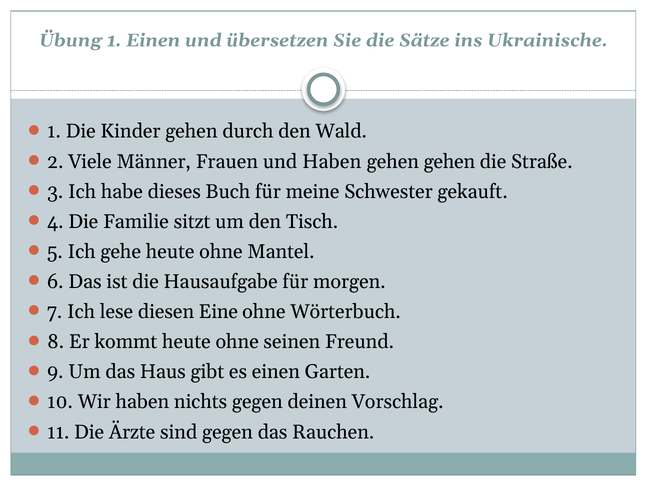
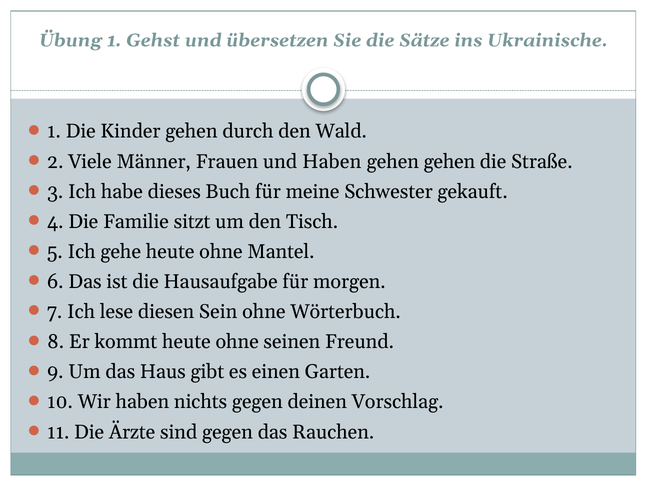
1 Einen: Einen -> Gehst (153, 40)
Eine: Eine -> Sein (218, 311)
